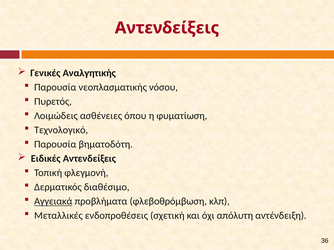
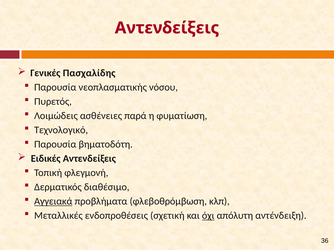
Αναλγητικής: Αναλγητικής -> Πασχαλίδης (89, 73)
όπου: όπου -> παρά (135, 116)
όχι underline: none -> present (208, 216)
